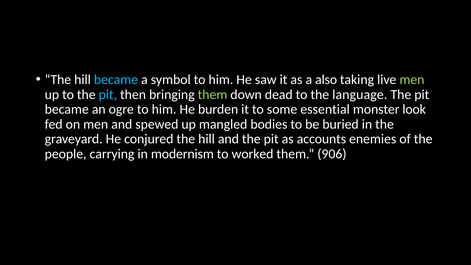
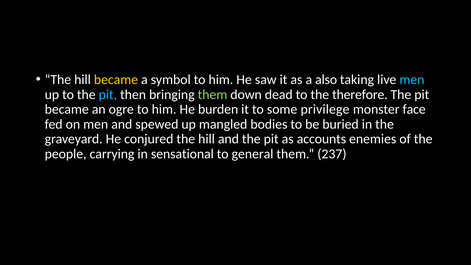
became colour: light blue -> yellow (116, 80)
men colour: light green -> light blue (412, 80)
language: language -> therefore (360, 94)
essential: essential -> privilege (325, 109)
look: look -> face (414, 109)
modernism: modernism -> sensational (182, 154)
worked: worked -> general (253, 154)
906: 906 -> 237 (332, 154)
